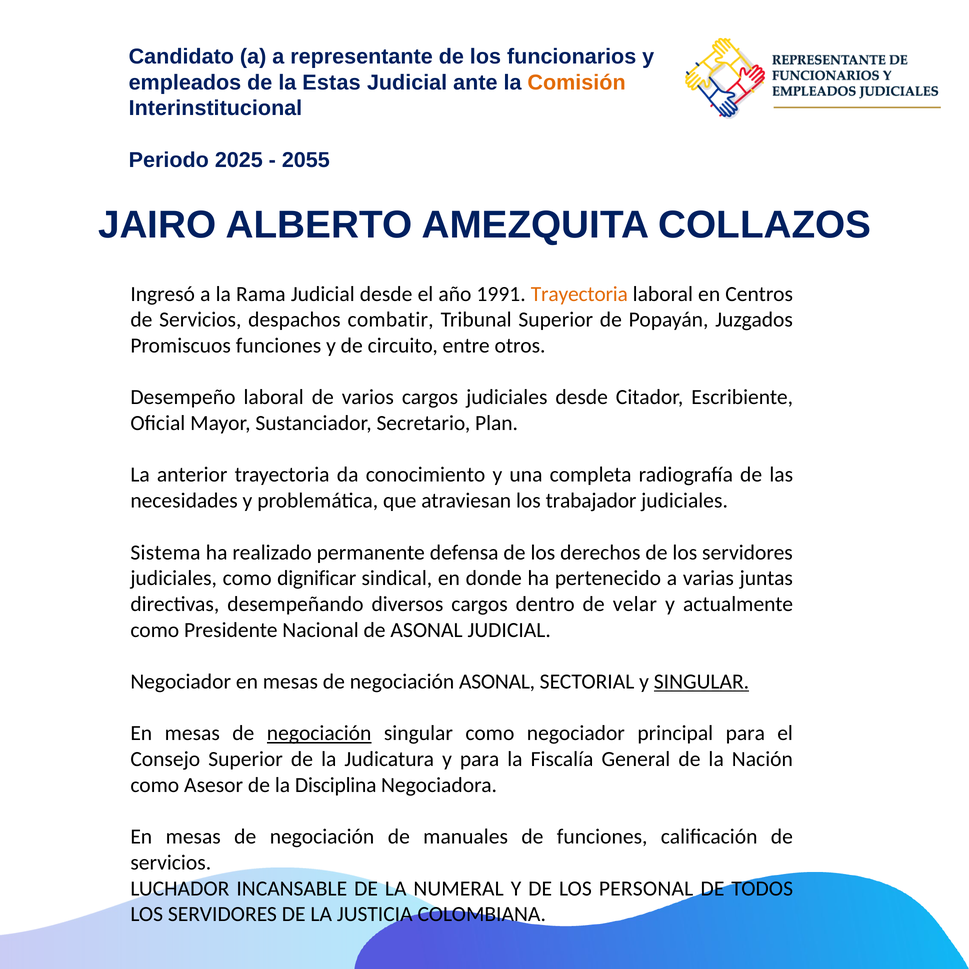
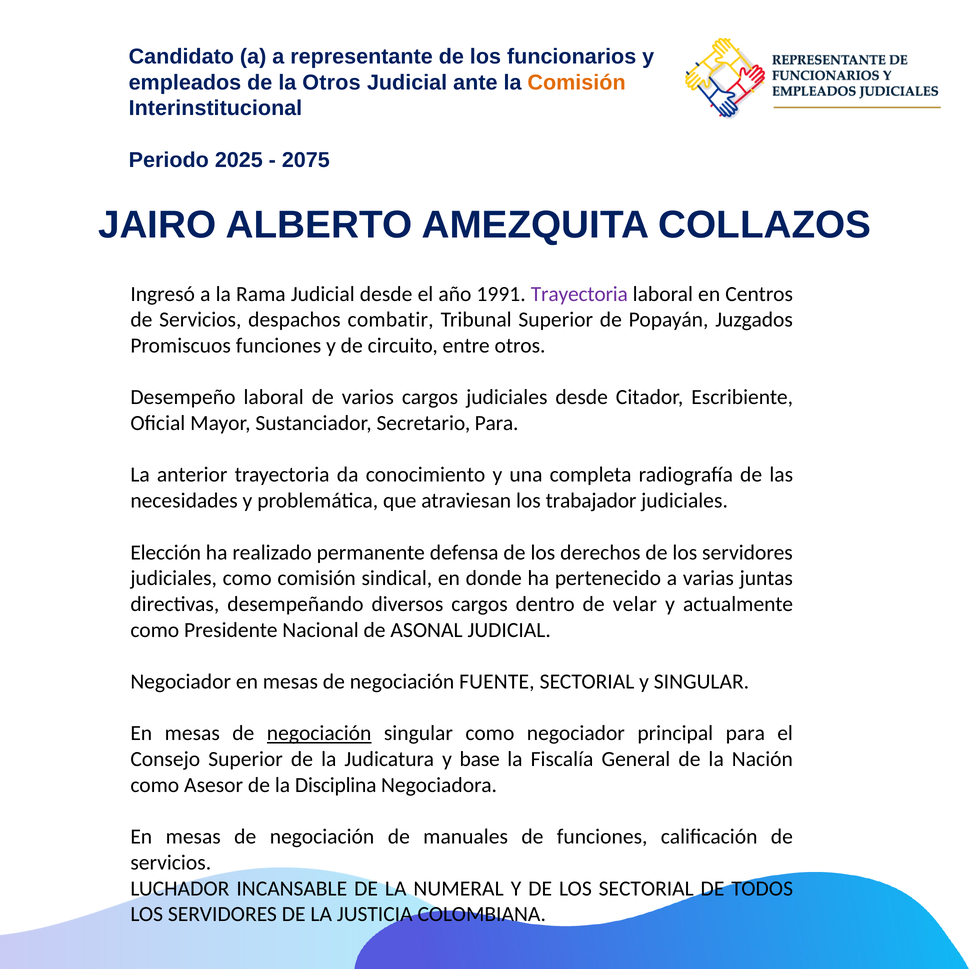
la Estas: Estas -> Otros (332, 82)
2055: 2055 -> 2075 (306, 160)
Trayectoria colour: orange -> purple (579, 294)
Secretario Plan: Plan -> Para (497, 423)
Sistema: Sistema -> Elección (166, 552)
como dignificar: dignificar -> comisión (317, 578)
negociación ASONAL: ASONAL -> FUENTE (497, 682)
SINGULAR underline: present -> none (701, 682)
y para: para -> base (480, 759)
LOS PERSONAL: PERSONAL -> SECTORIAL (646, 888)
